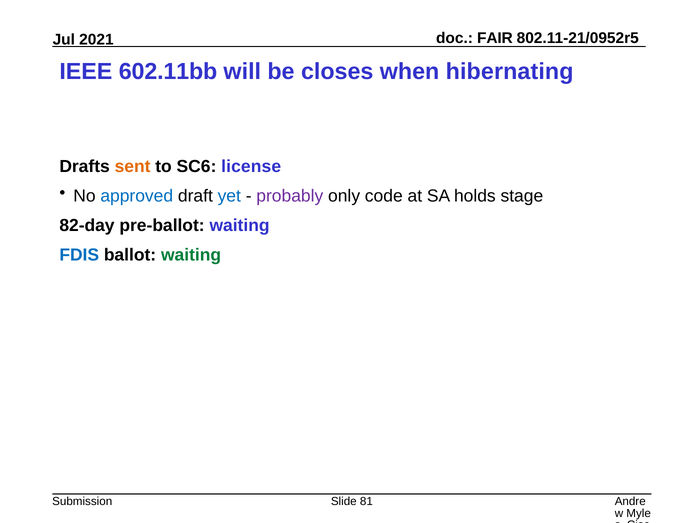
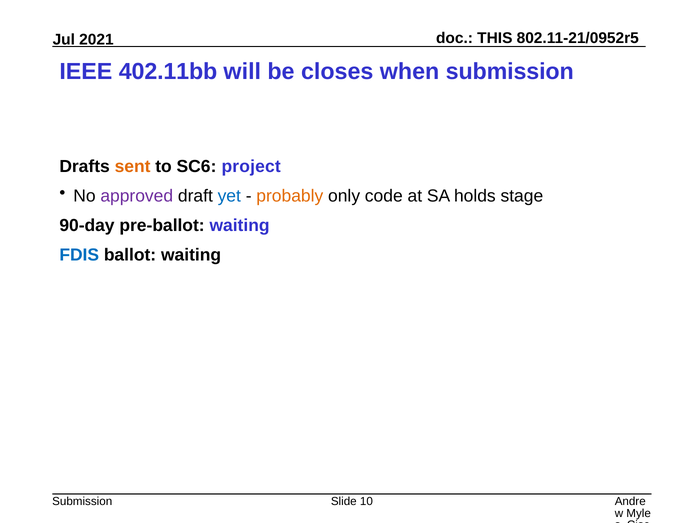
FAIR: FAIR -> THIS (495, 38)
602.11bb: 602.11bb -> 402.11bb (168, 71)
when hibernating: hibernating -> submission (510, 71)
license: license -> project (251, 166)
approved colour: blue -> purple (137, 196)
probably colour: purple -> orange (290, 196)
82-day: 82-day -> 90-day (87, 226)
waiting colour: green -> black (191, 255)
81: 81 -> 10 (366, 502)
